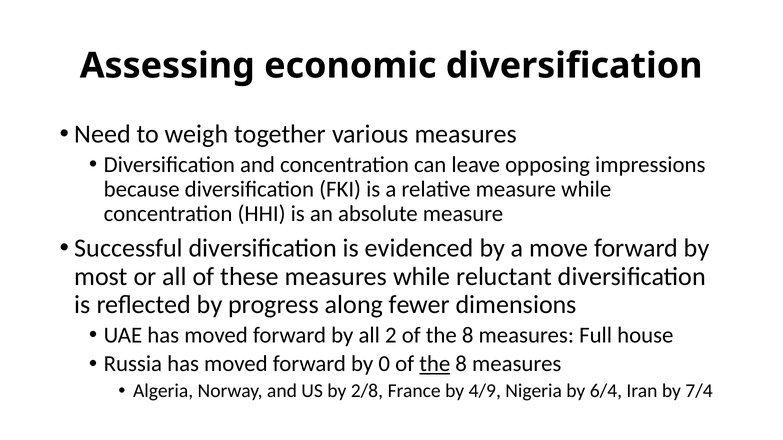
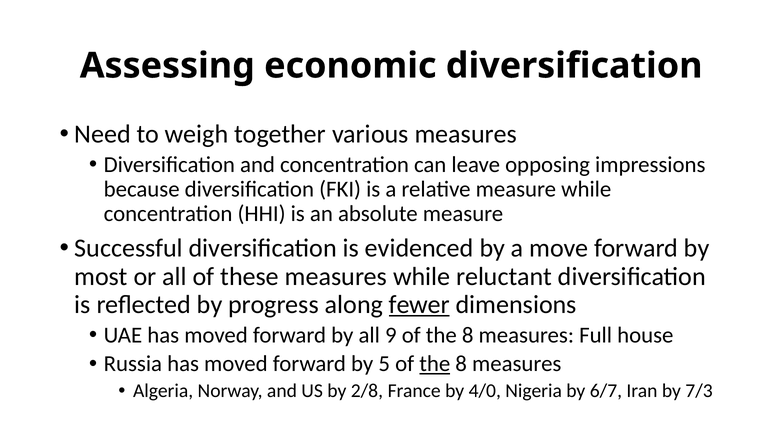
fewer underline: none -> present (419, 305)
2: 2 -> 9 (391, 336)
0: 0 -> 5 (384, 364)
4/9: 4/9 -> 4/0 (485, 391)
6/4: 6/4 -> 6/7 (606, 391)
7/4: 7/4 -> 7/3 (699, 391)
